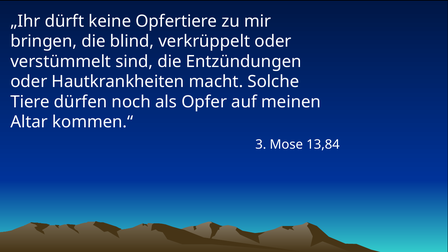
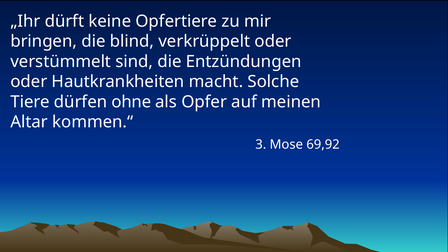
noch: noch -> ohne (131, 102)
13,84: 13,84 -> 69,92 (323, 144)
